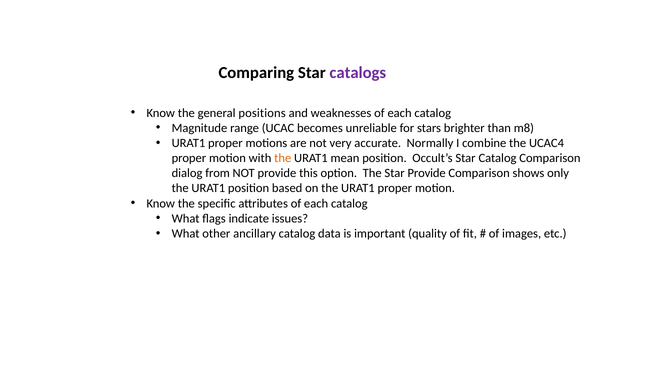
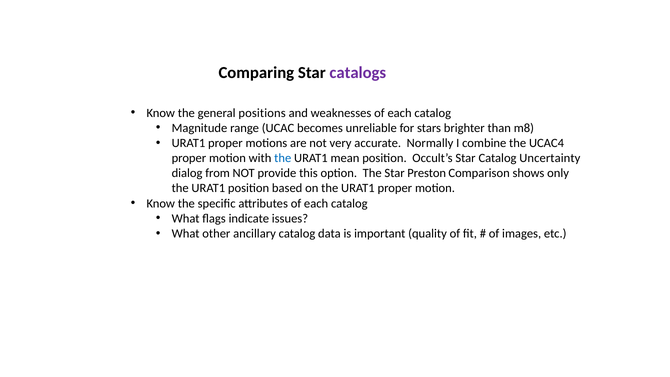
the colour: orange -> blue (283, 158)
Catalog Comparison: Comparison -> Uncertainty (550, 158)
Star Provide: Provide -> Preston (427, 173)
